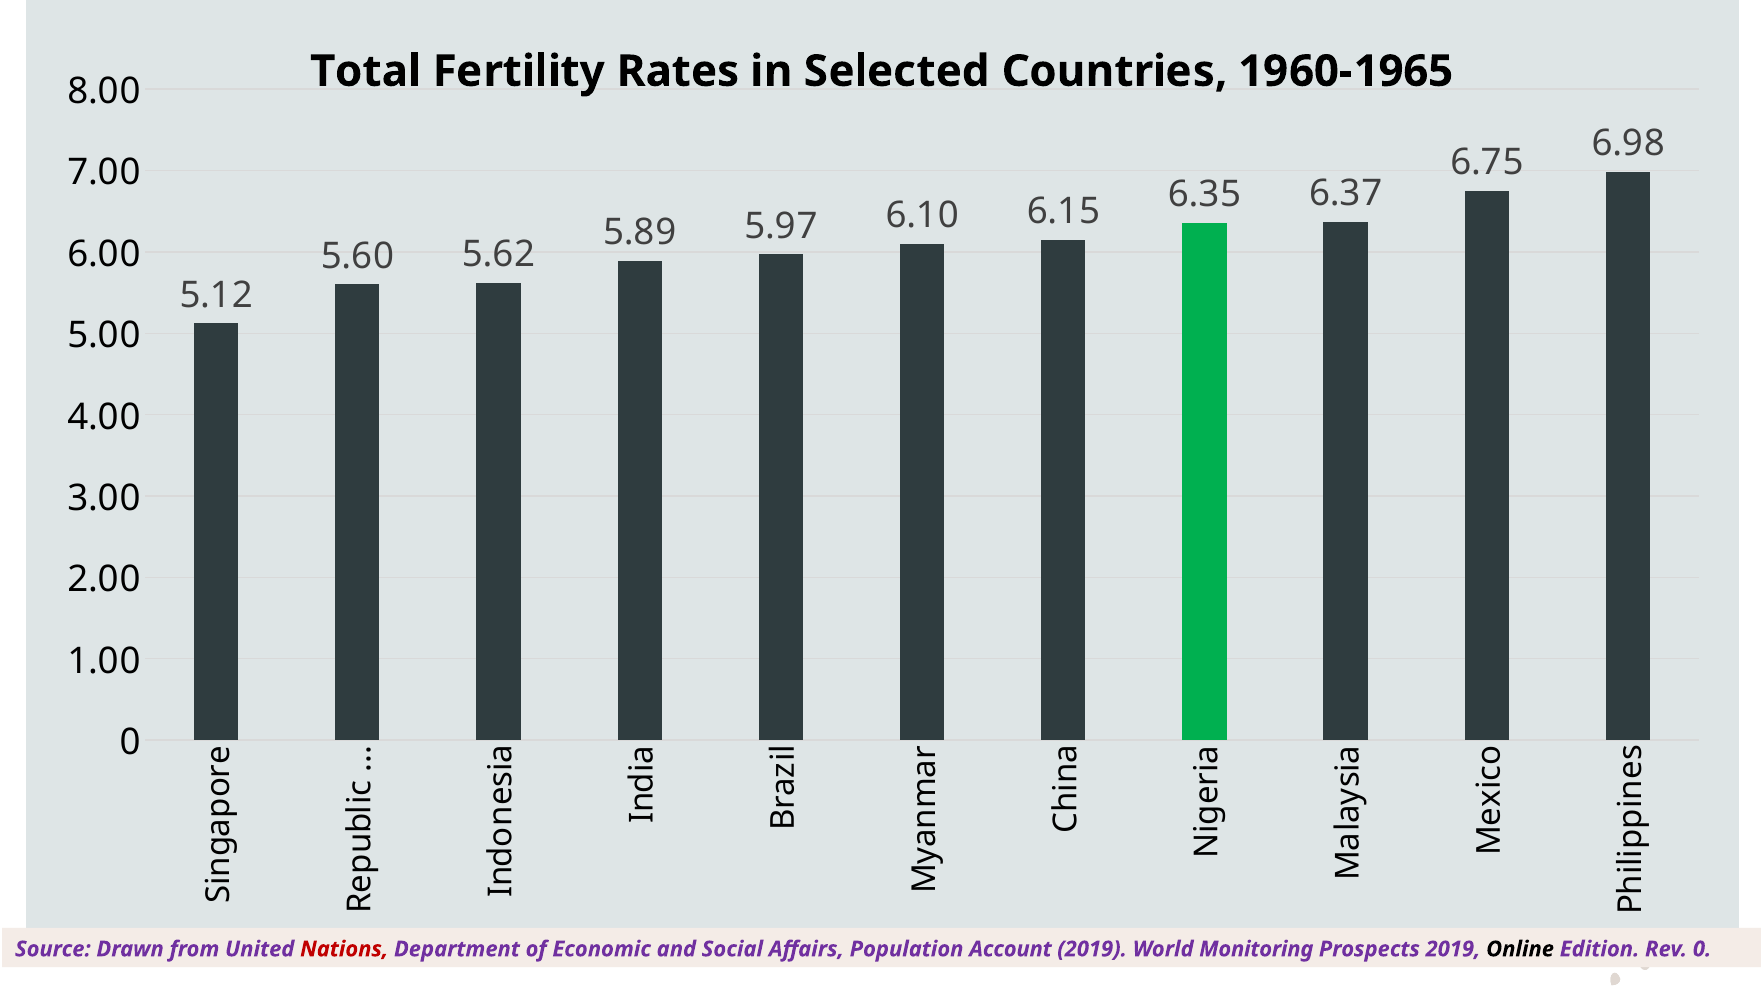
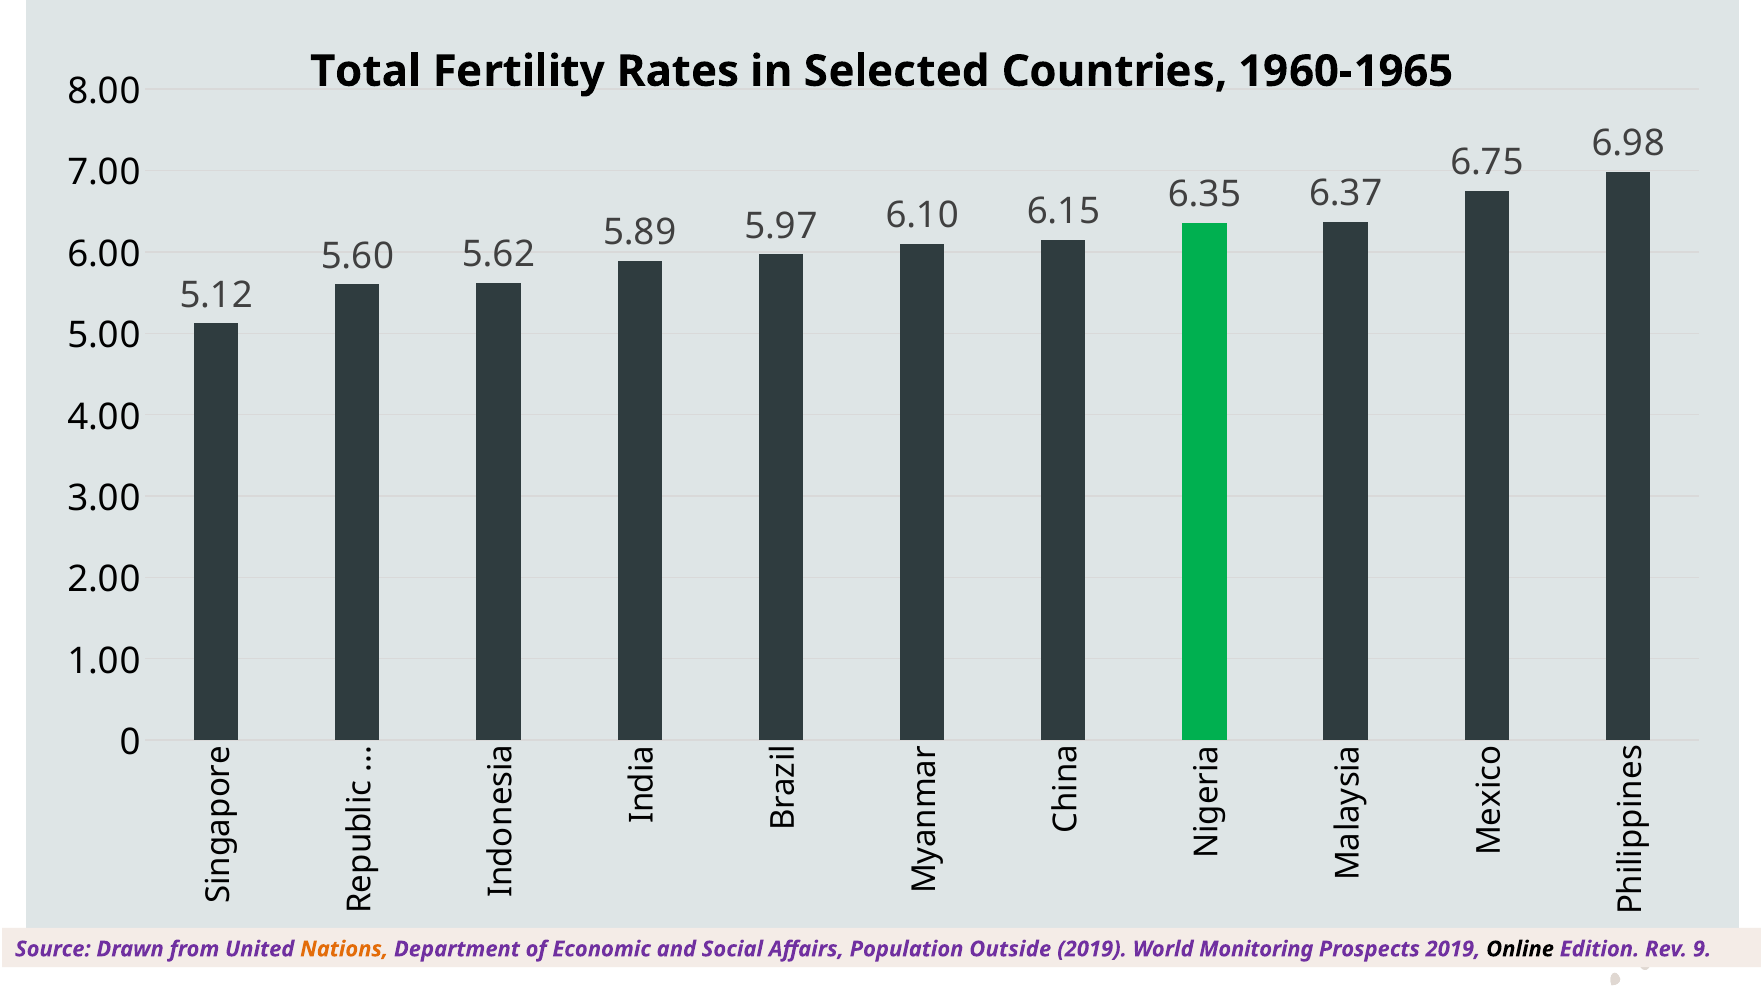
Nations colour: red -> orange (344, 950)
Account: Account -> Outside (1010, 950)
Rev 0: 0 -> 9 (1702, 950)
